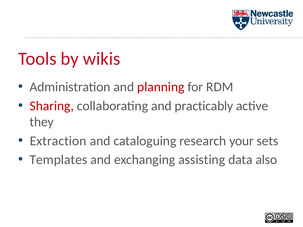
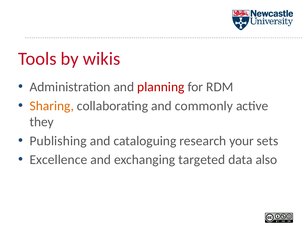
Sharing colour: red -> orange (52, 106)
practicably: practicably -> commonly (204, 106)
Extraction: Extraction -> Publishing (58, 141)
Templates: Templates -> Excellence (58, 160)
assisting: assisting -> targeted (202, 160)
